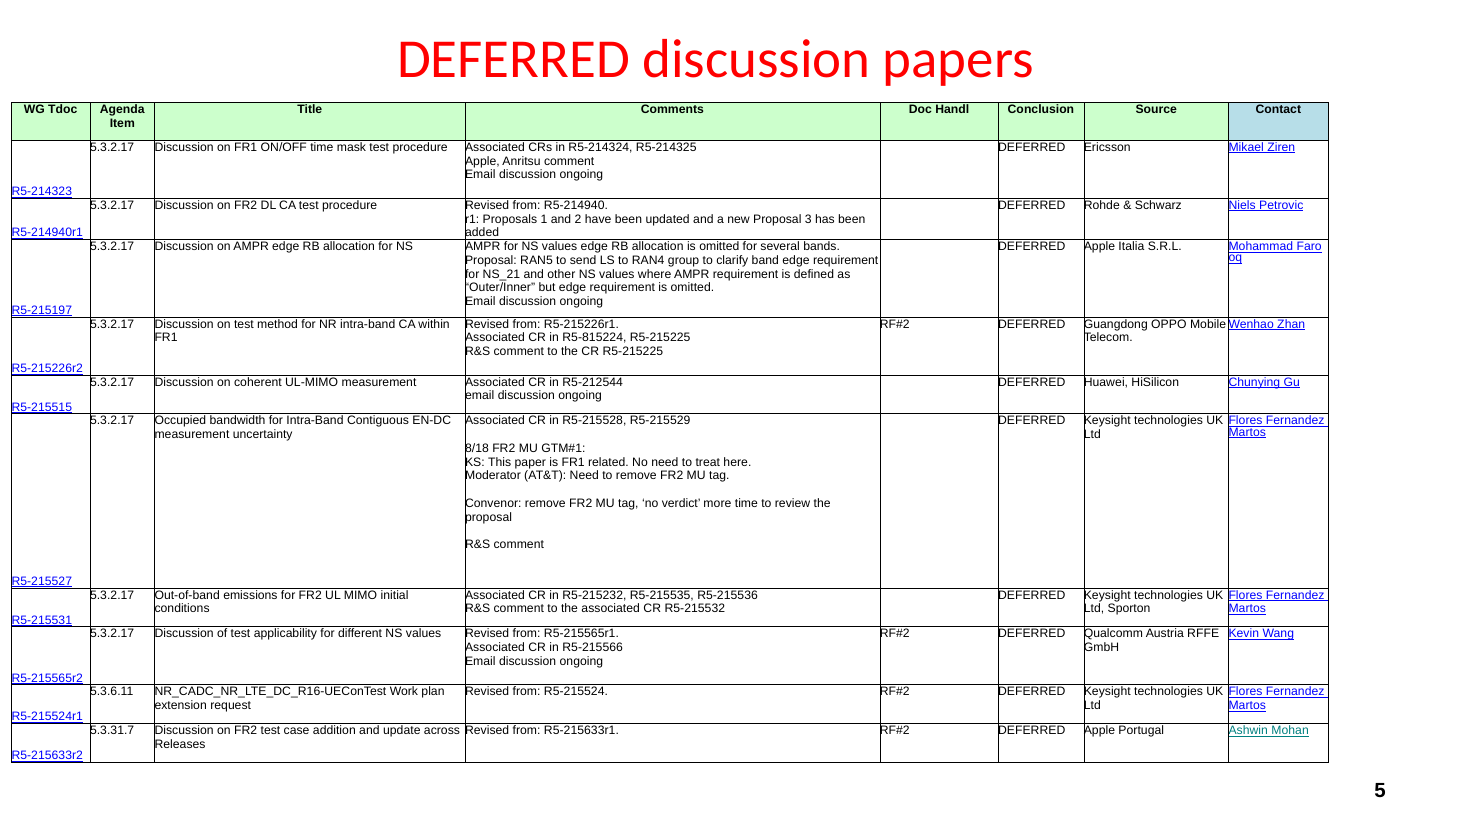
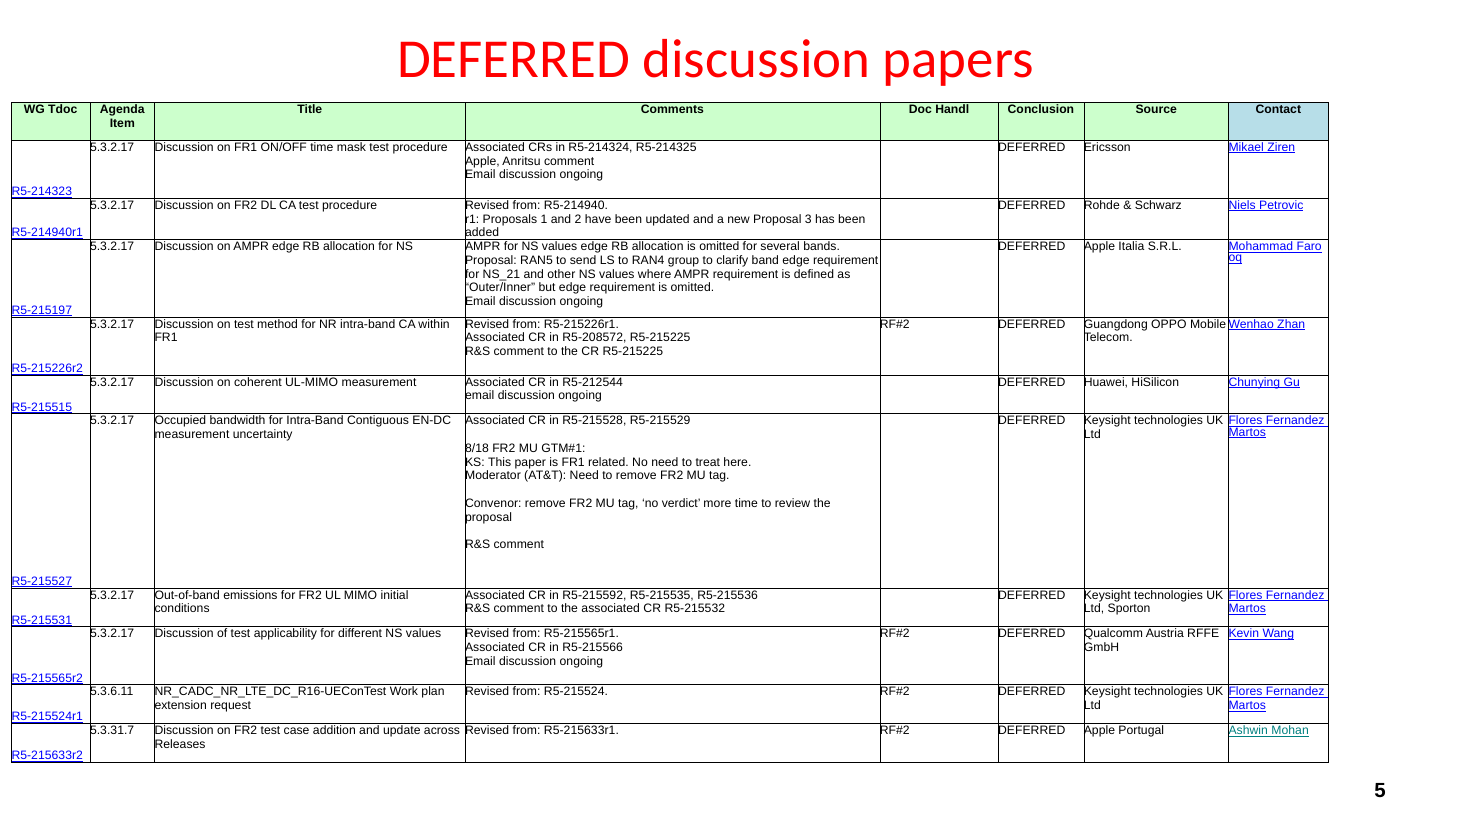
R5-815224: R5-815224 -> R5-208572 (594, 338)
R5-215232: R5-215232 -> R5-215592 (594, 595)
